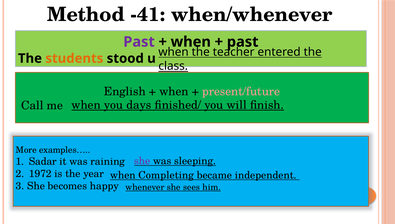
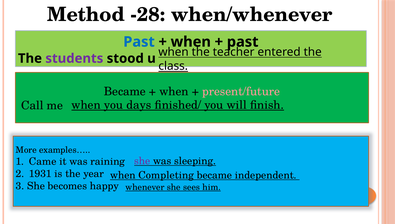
-41: -41 -> -28 (148, 15)
Past colour: purple -> blue (139, 42)
students colour: orange -> purple (74, 58)
English: English -> Became (125, 91)
Sadar: Sadar -> Came (43, 161)
1972: 1972 -> 1931 (40, 174)
